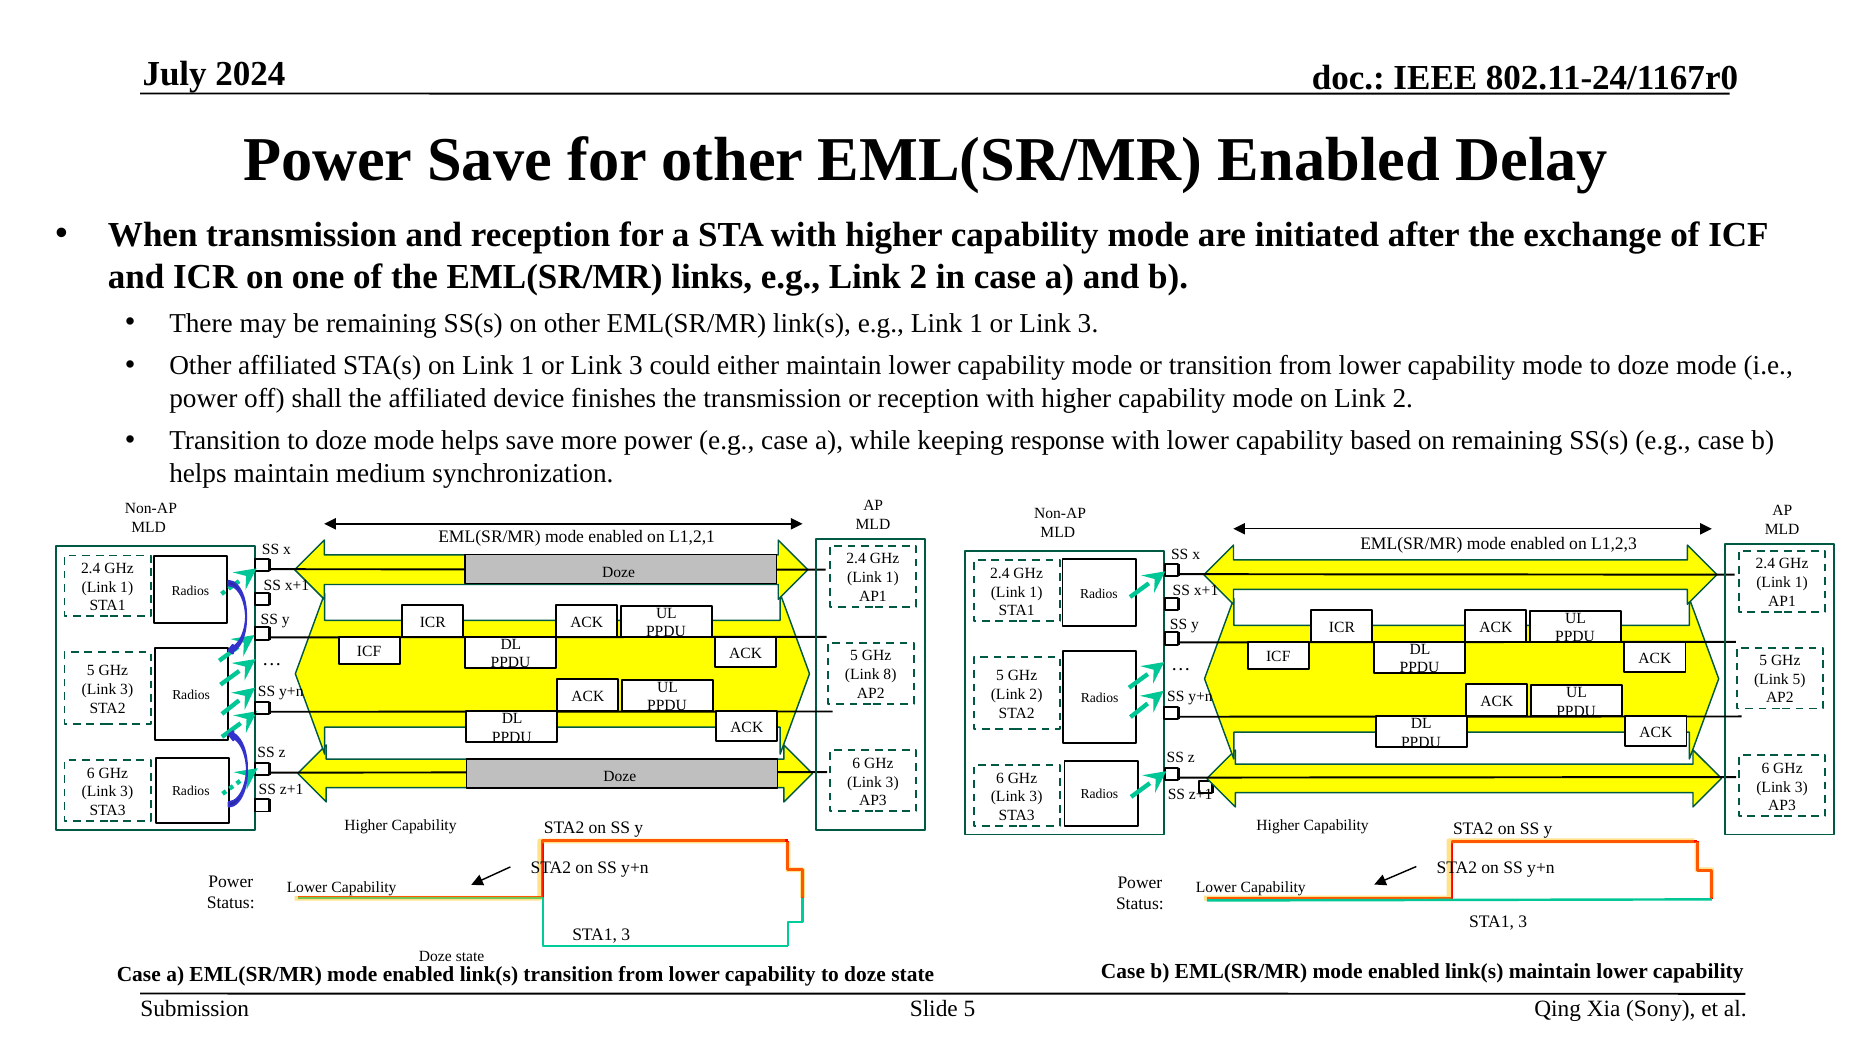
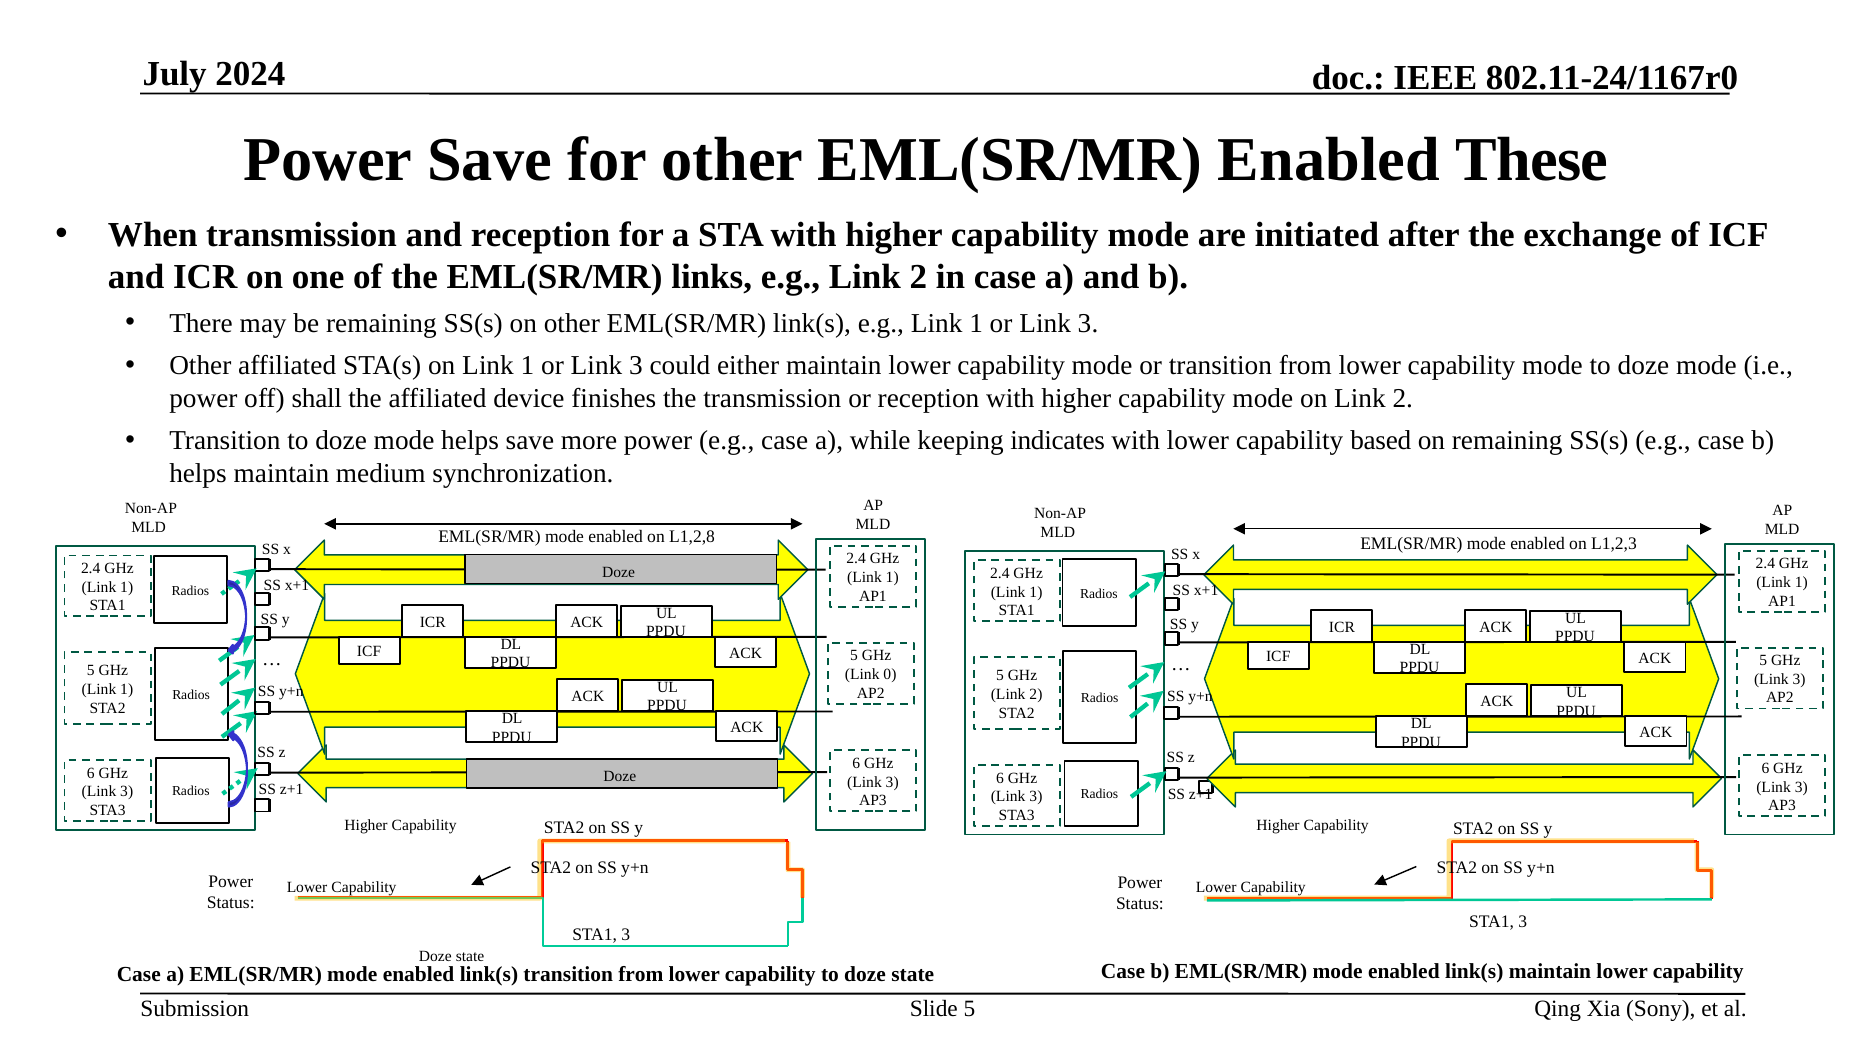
Delay: Delay -> These (1532, 159)
response: response -> indicates (1058, 441)
L1,2,1: L1,2,1 -> L1,2,8 (692, 536)
8: 8 -> 0 (890, 674)
5: 5 -> 3 (1799, 679)
3: 3 -> 1 (127, 689)
